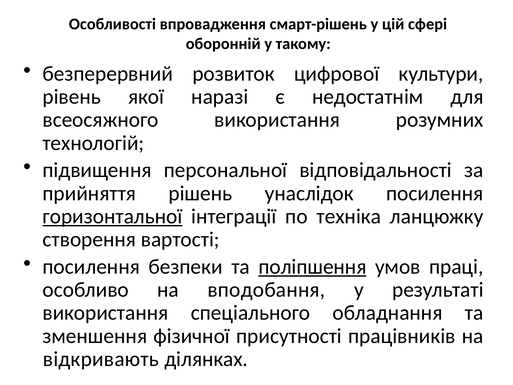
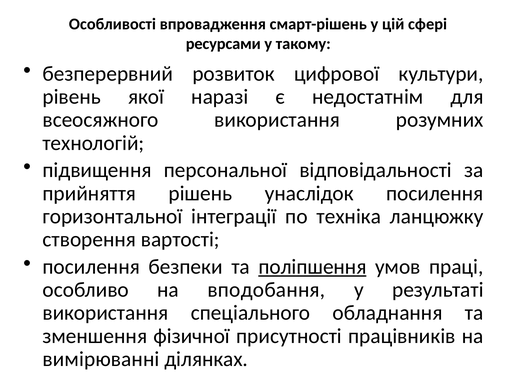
оборонній: оборонній -> ресурсами (223, 44)
горизонтальної underline: present -> none (112, 216)
відкривають: відкривають -> вимірюванні (101, 359)
